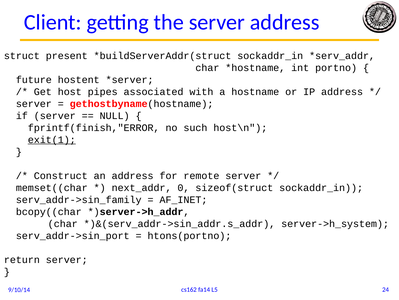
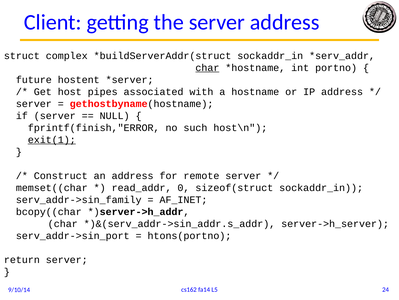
present: present -> complex (67, 56)
char underline: none -> present (207, 68)
next_addr: next_addr -> read_addr (142, 187)
server->h_system: server->h_system -> server->h_server (335, 223)
